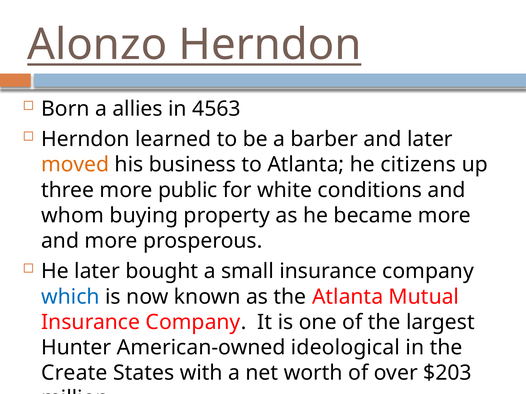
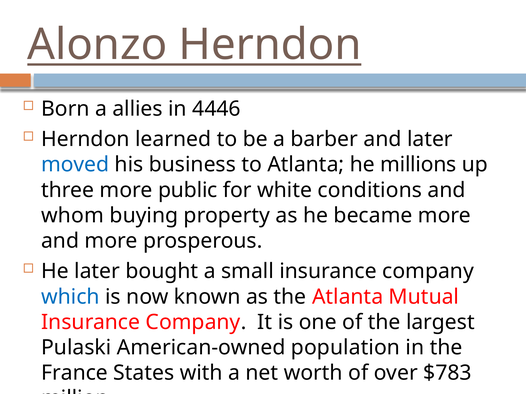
4563: 4563 -> 4446 (216, 109)
moved colour: orange -> blue (75, 165)
citizens: citizens -> millions (418, 165)
Hunter: Hunter -> Pulaski (76, 348)
ideological: ideological -> population (346, 348)
Create: Create -> France (74, 373)
$203: $203 -> $783 (448, 373)
